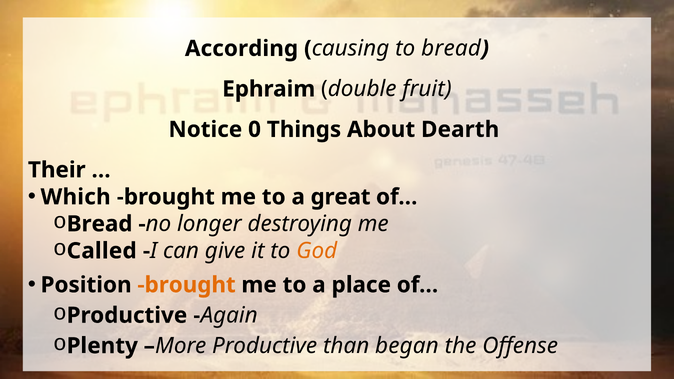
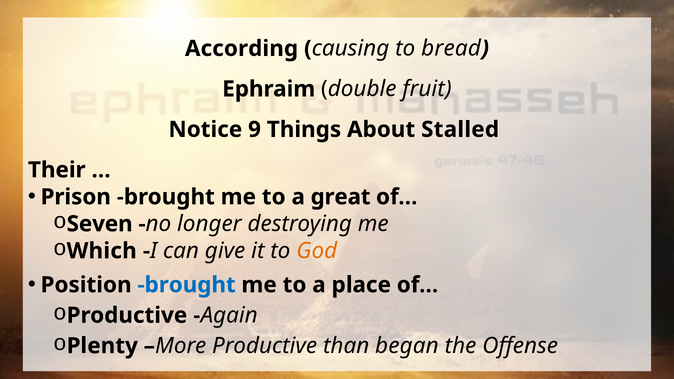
0: 0 -> 9 (255, 130)
Dearth: Dearth -> Stalled (460, 130)
Which: Which -> Prison (76, 197)
Bread: Bread -> Seven (100, 224)
Called: Called -> Which (102, 251)
brought colour: orange -> blue (187, 285)
